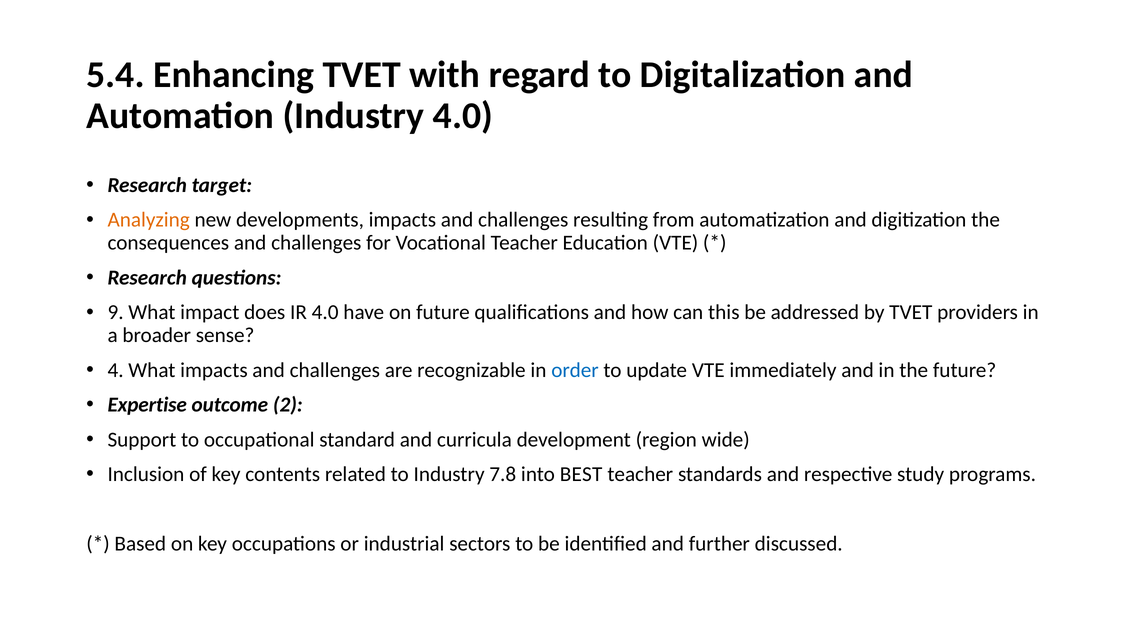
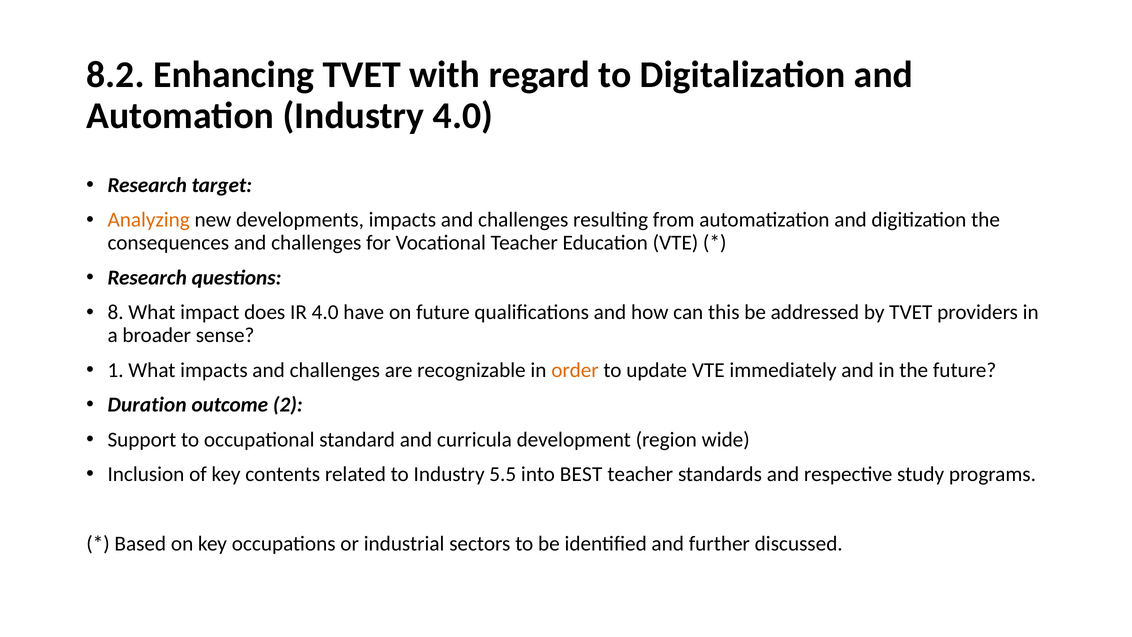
5.4: 5.4 -> 8.2 (115, 75)
9: 9 -> 8 (116, 312)
4: 4 -> 1 (116, 370)
order colour: blue -> orange (575, 370)
Expertise: Expertise -> Duration (147, 405)
7.8: 7.8 -> 5.5 (503, 474)
